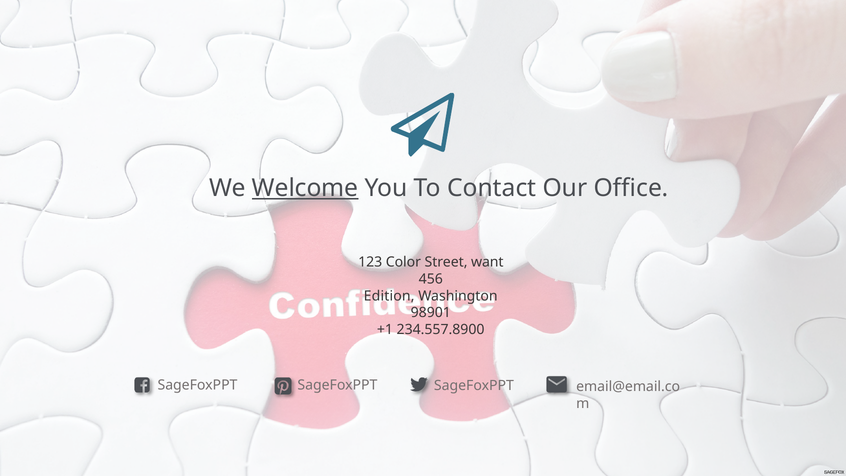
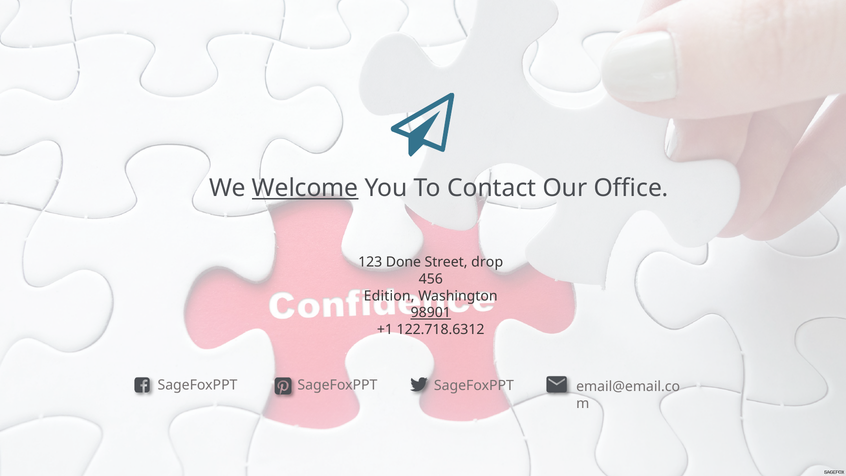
Color: Color -> Done (403, 262)
want: want -> drop (487, 262)
98901 underline: none -> present (431, 313)
234.557.8900: 234.557.8900 -> 122.718.6312 (441, 330)
